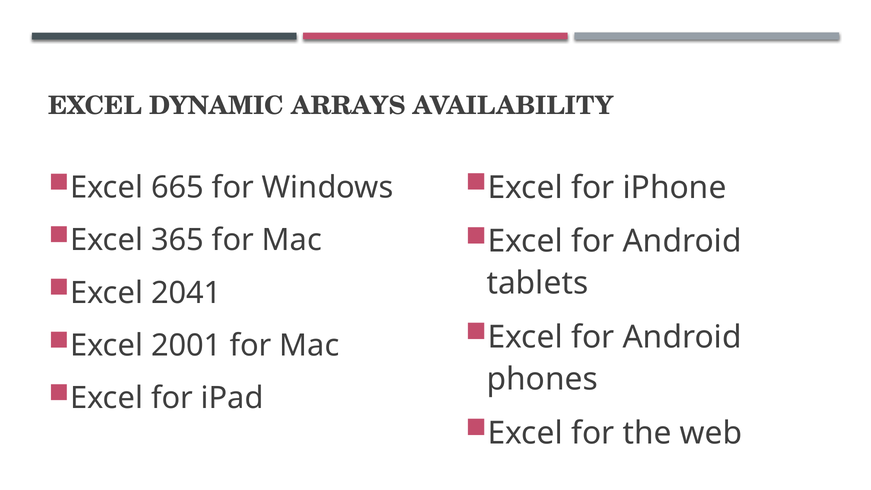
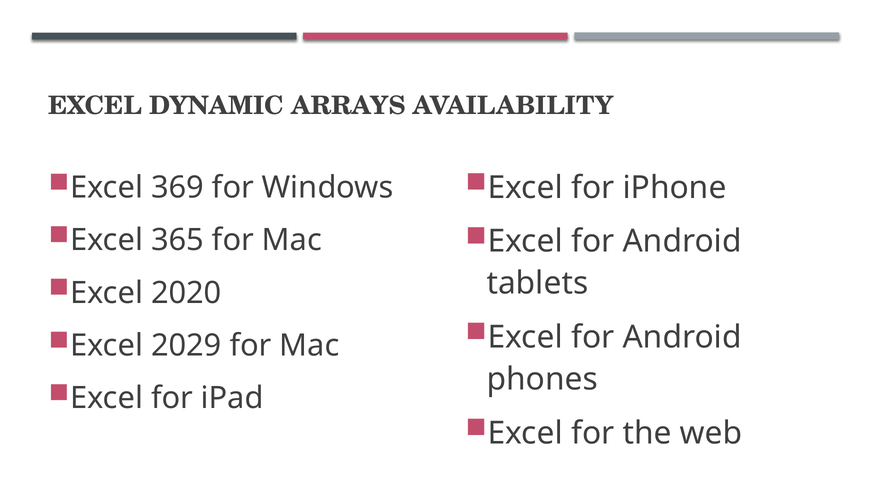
665: 665 -> 369 (178, 188)
2041: 2041 -> 2020 (186, 293)
2001: 2001 -> 2029 (186, 346)
